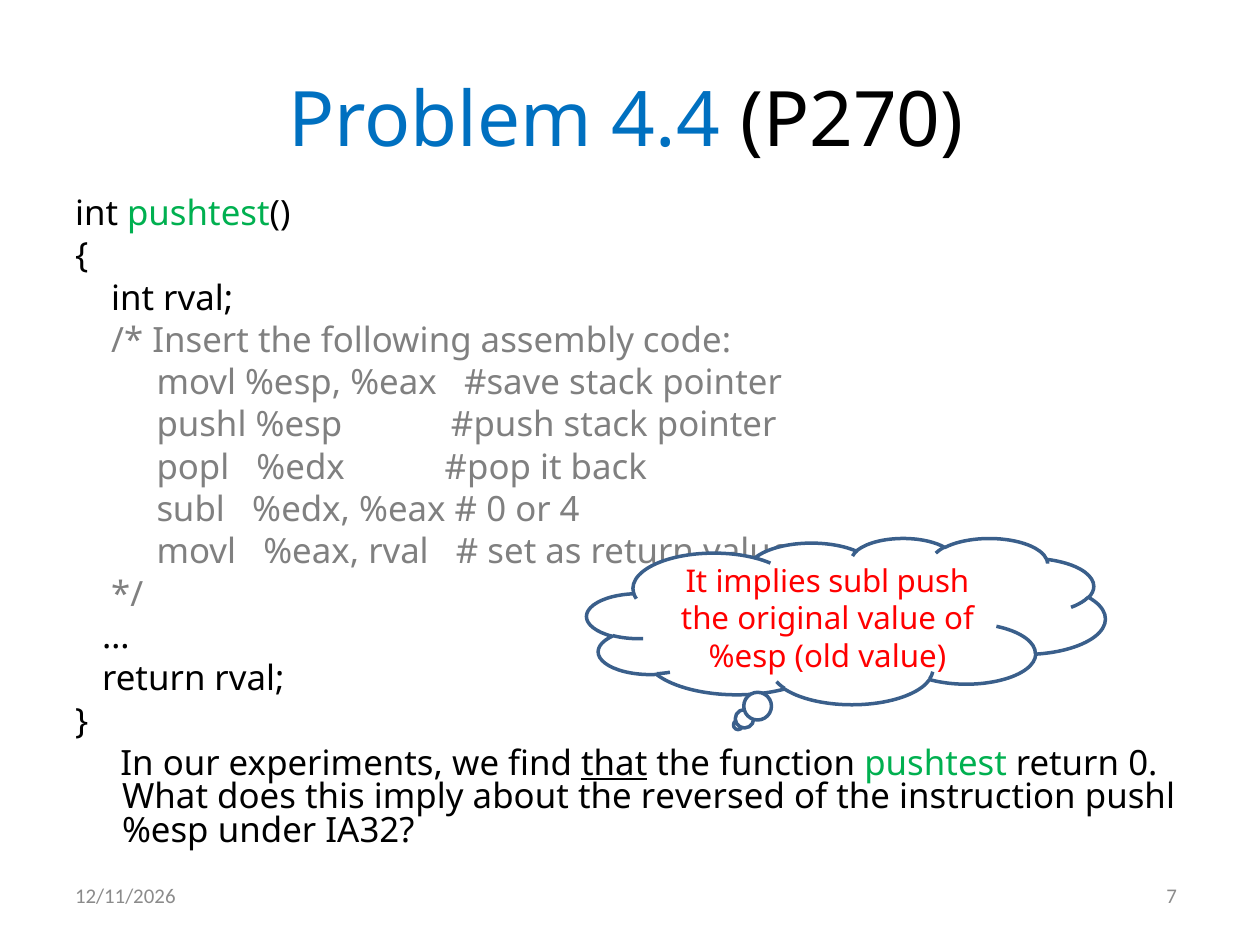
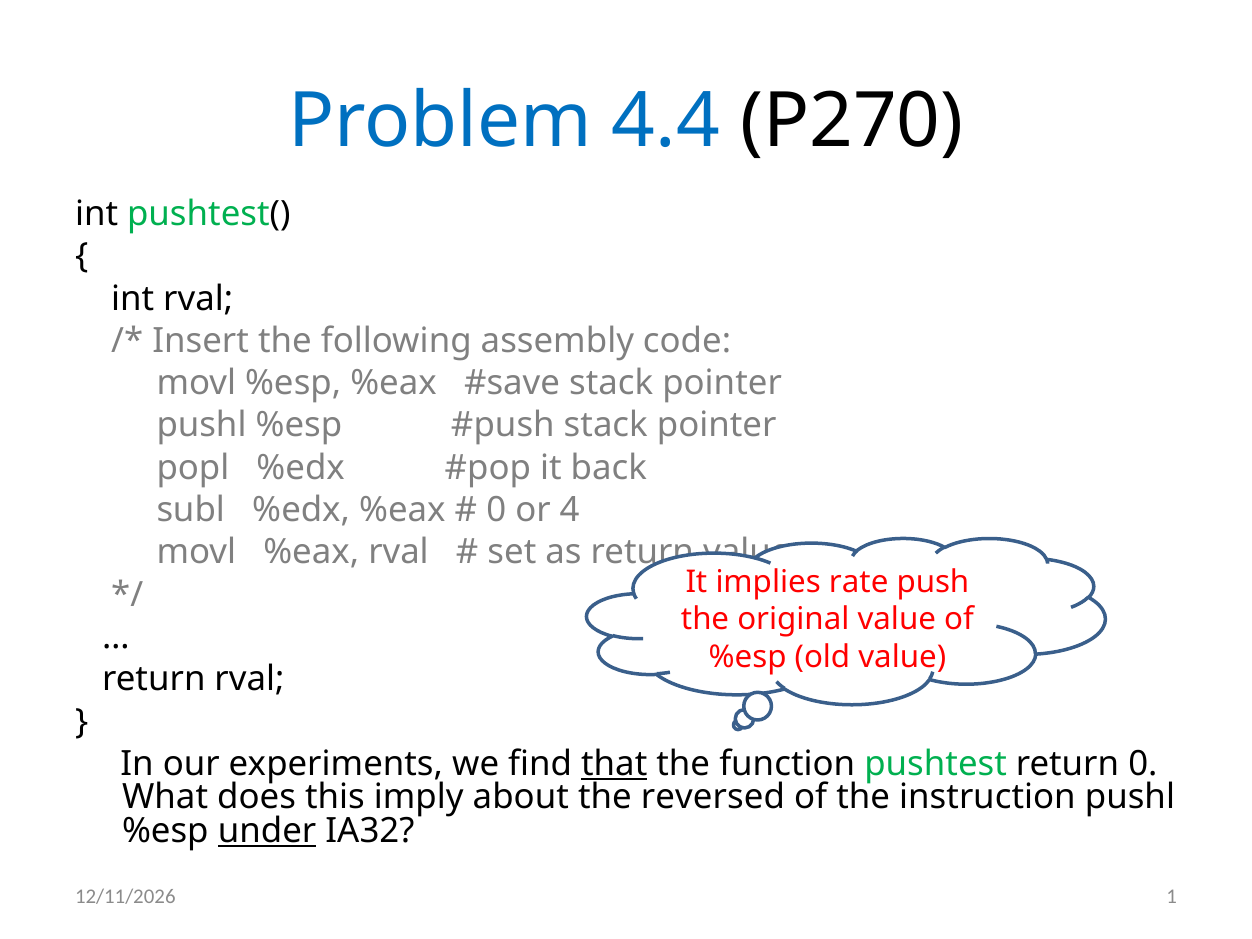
implies subl: subl -> rate (859, 582)
under underline: none -> present (267, 831)
7: 7 -> 1 (1172, 897)
